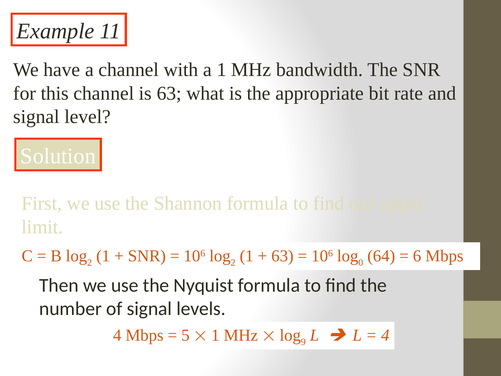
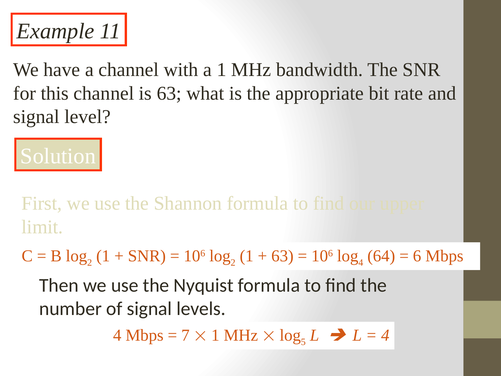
0: 0 -> 4 (361, 262)
5: 5 -> 7 (185, 335)
9: 9 -> 5 (303, 342)
